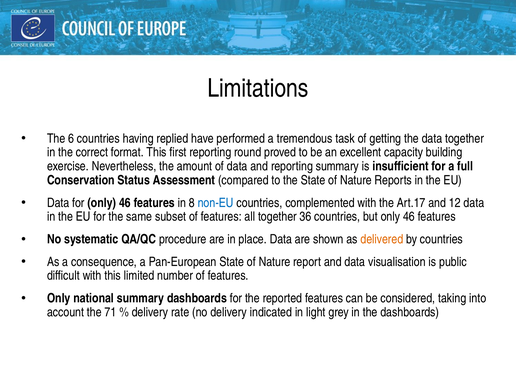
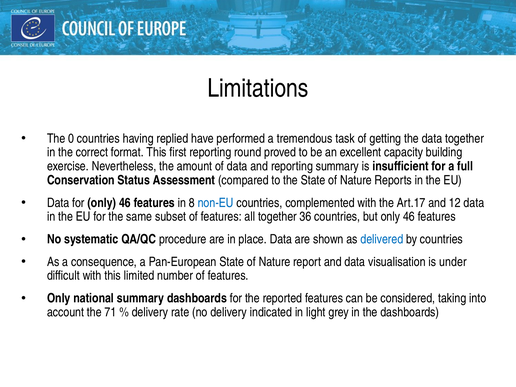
6: 6 -> 0 (71, 138)
delivered colour: orange -> blue (382, 239)
public: public -> under (453, 262)
